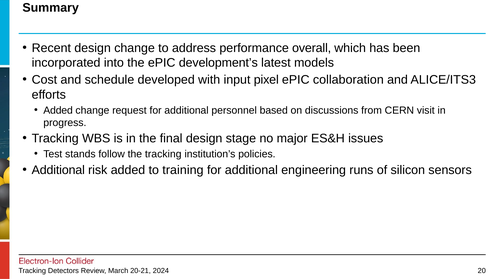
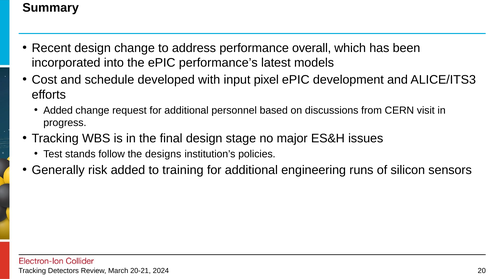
development’s: development’s -> performance’s (218, 63)
collaboration: collaboration -> development (348, 80)
the tracking: tracking -> designs (163, 154)
Additional: Additional -> Generally (58, 170)
